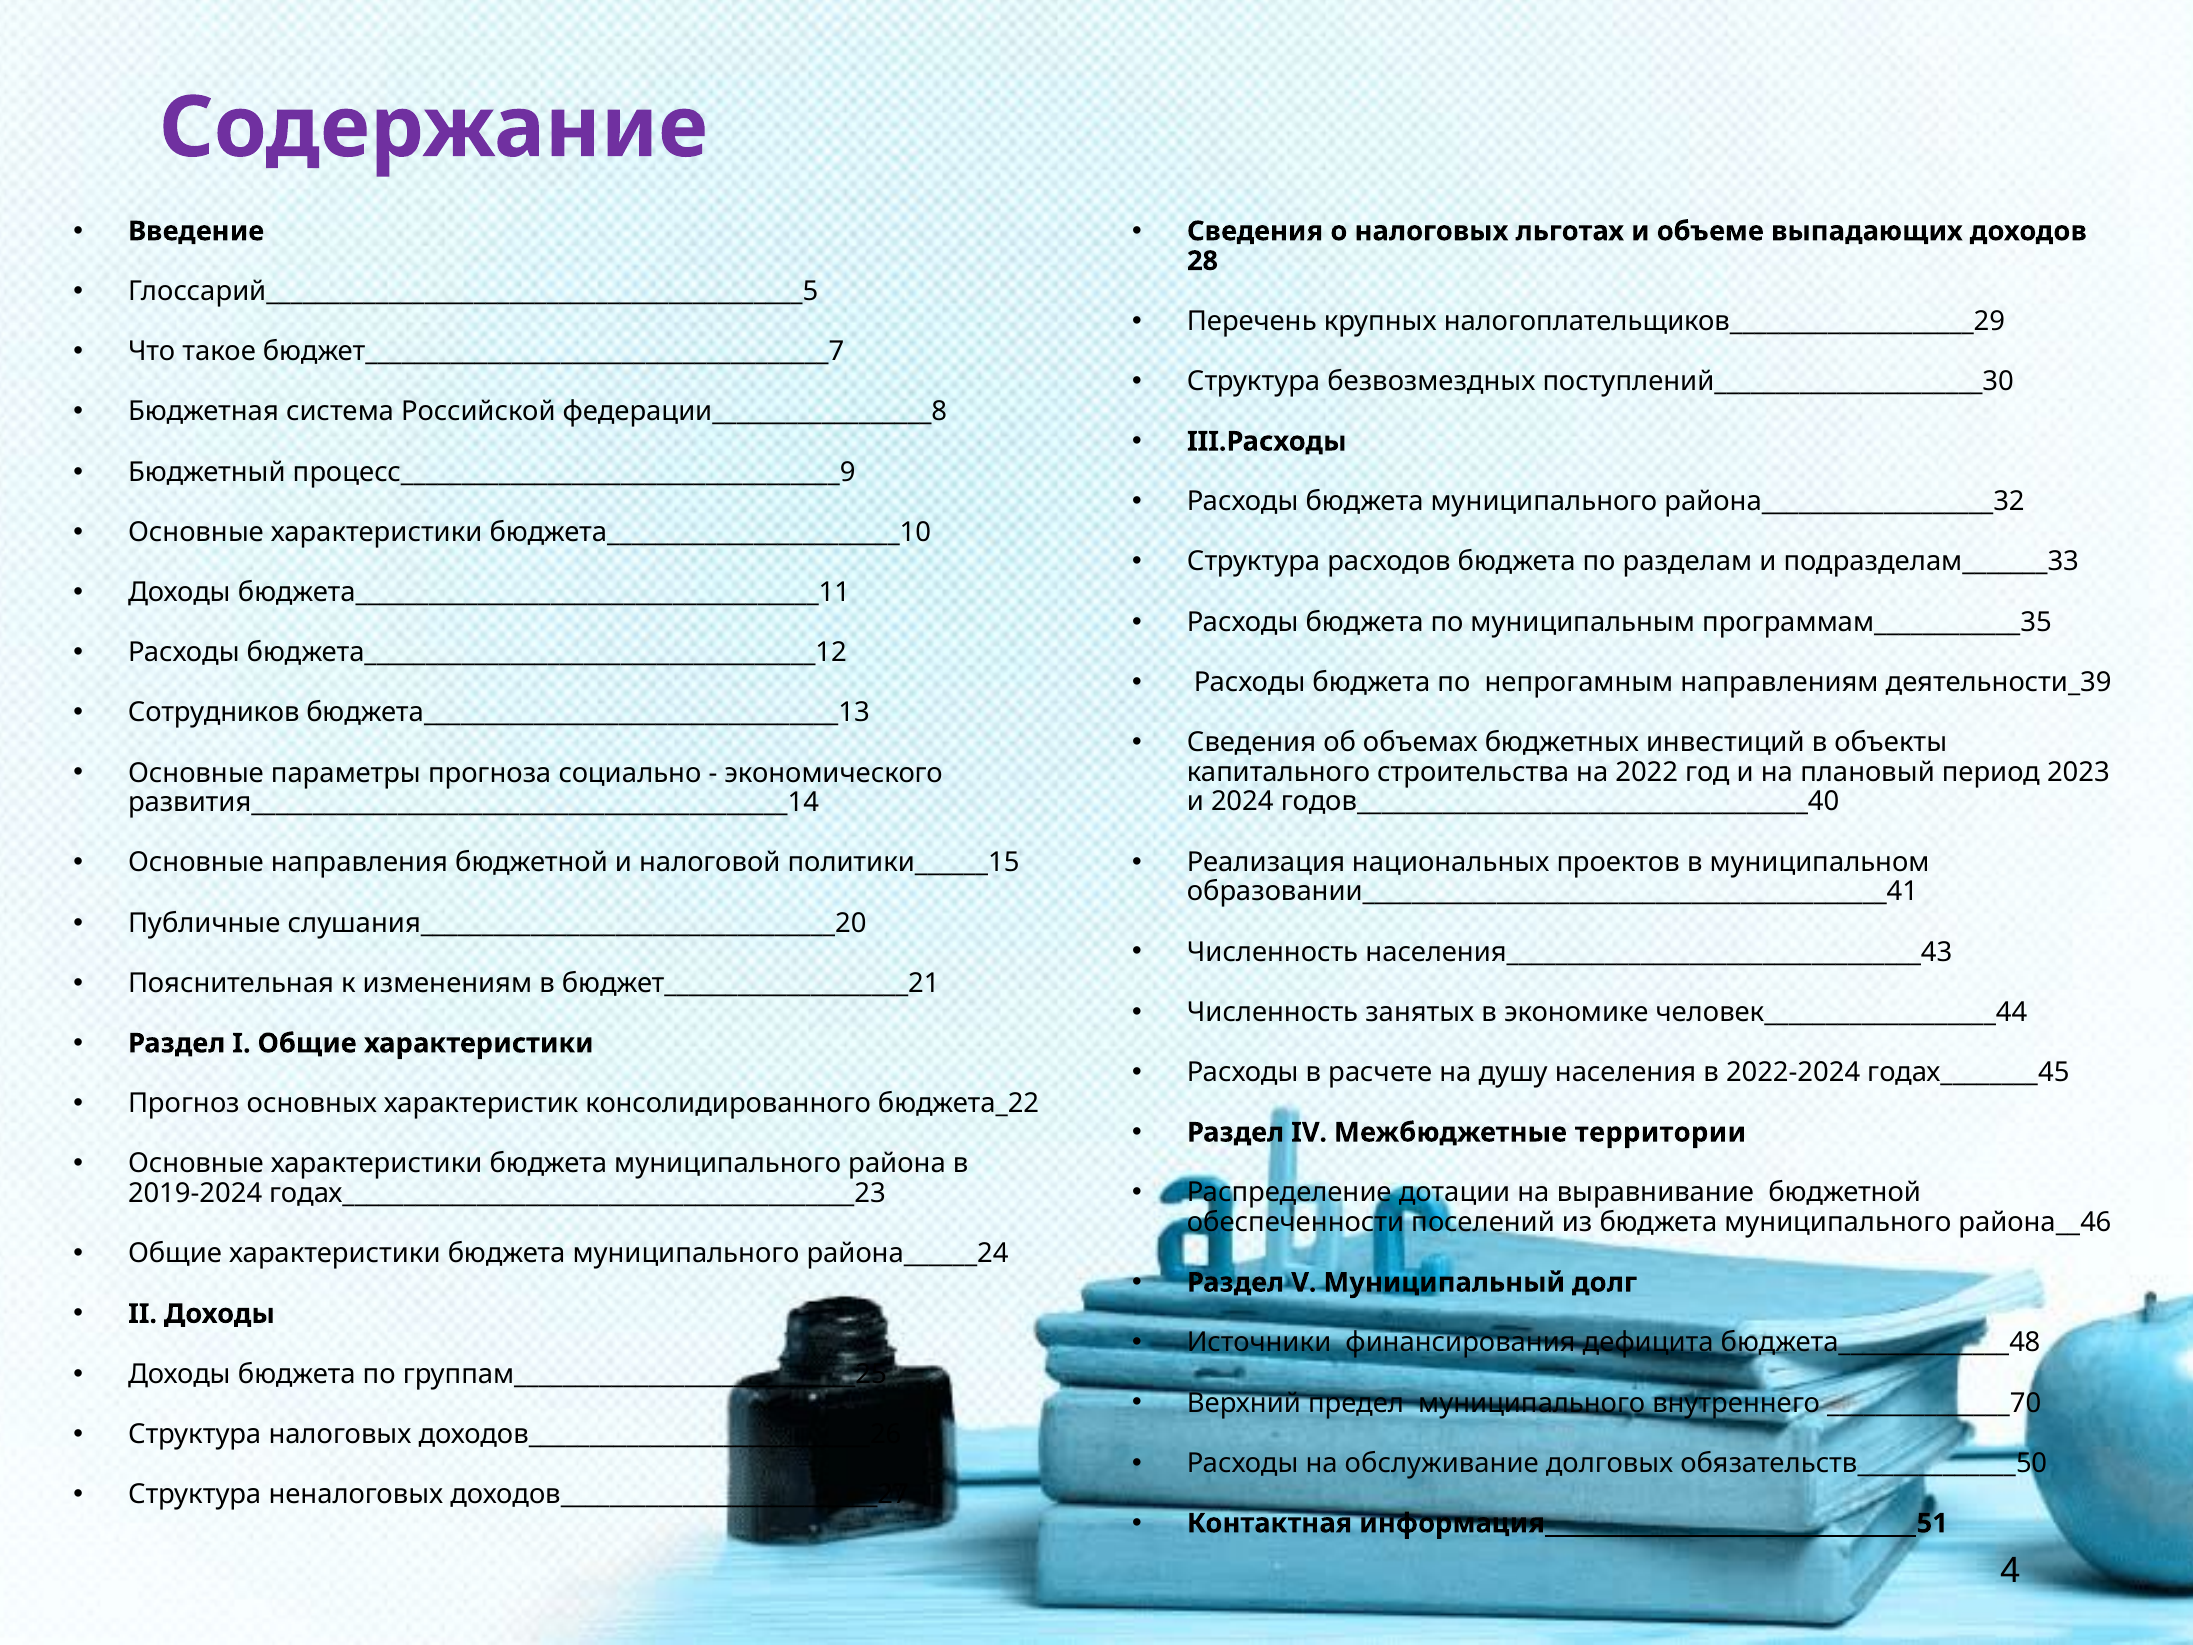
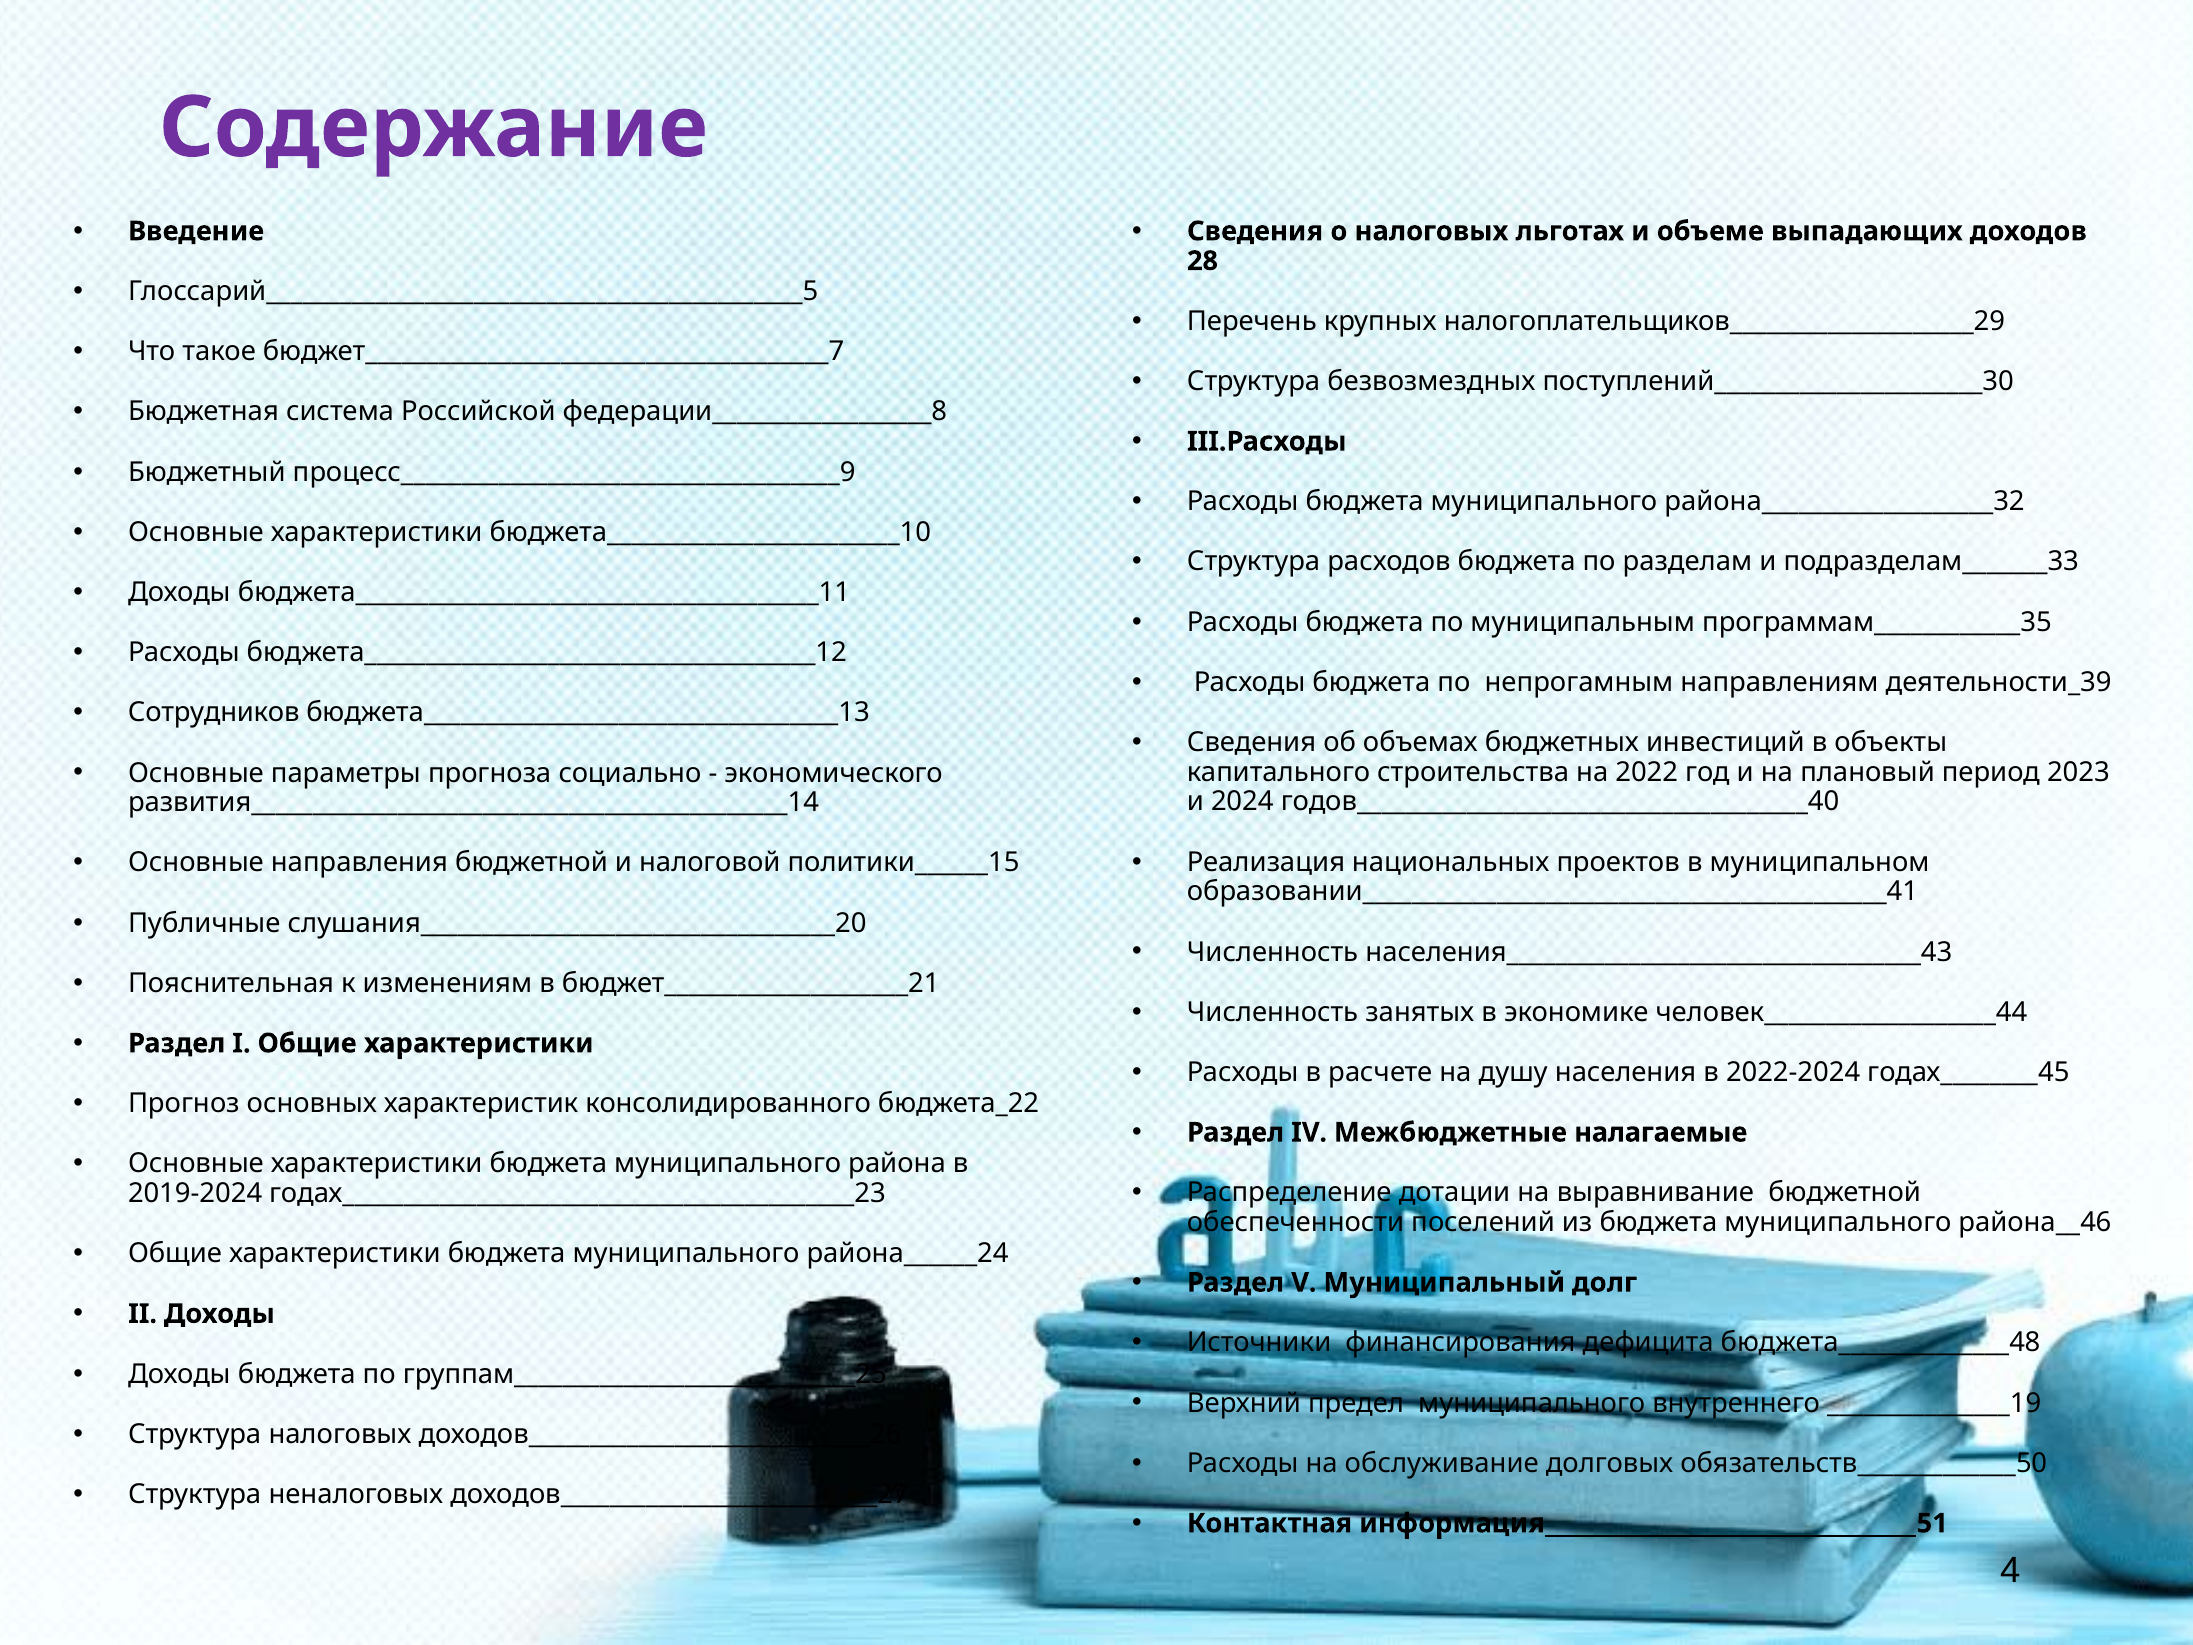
территории: территории -> налагаемые (1661, 1132)
_______________70: _______________70 -> _______________19 (1934, 1403)
